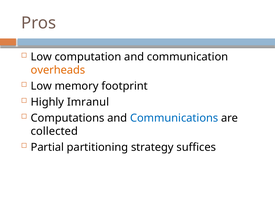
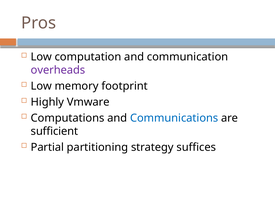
overheads colour: orange -> purple (58, 70)
Imranul: Imranul -> Vmware (88, 102)
collected: collected -> sufficient (54, 131)
